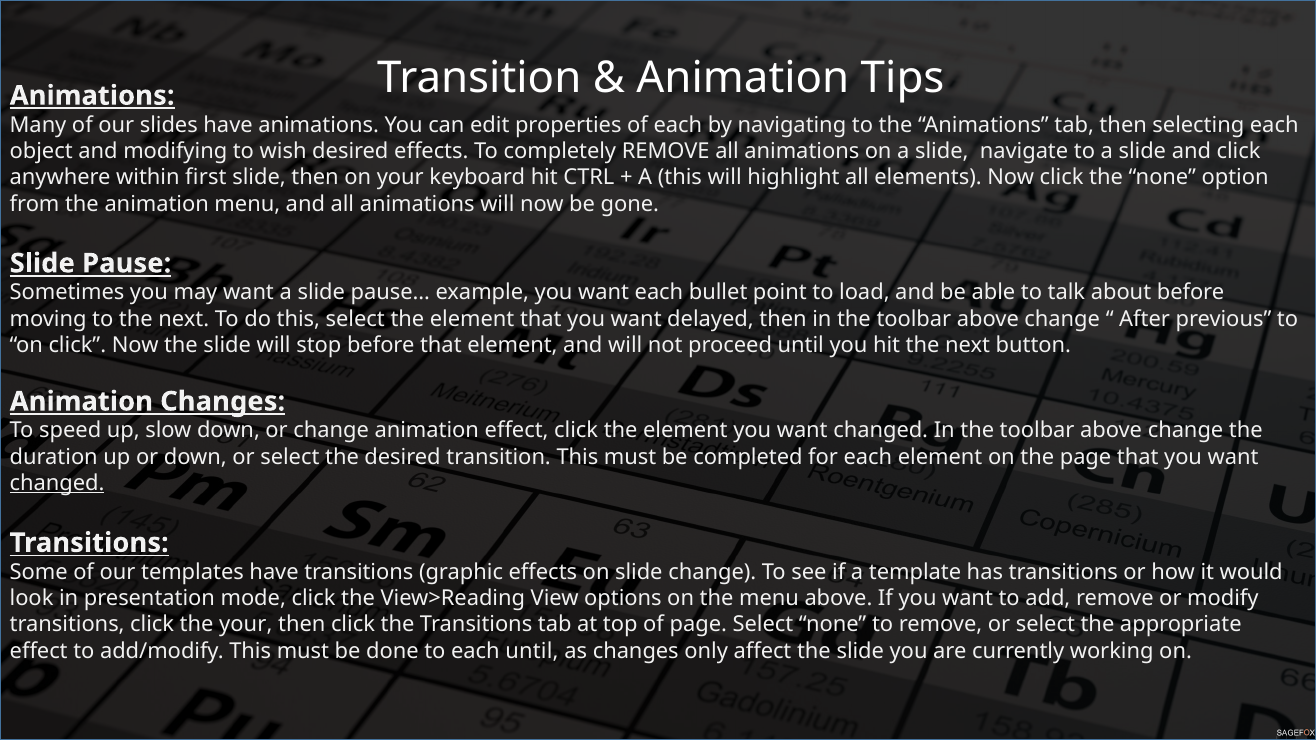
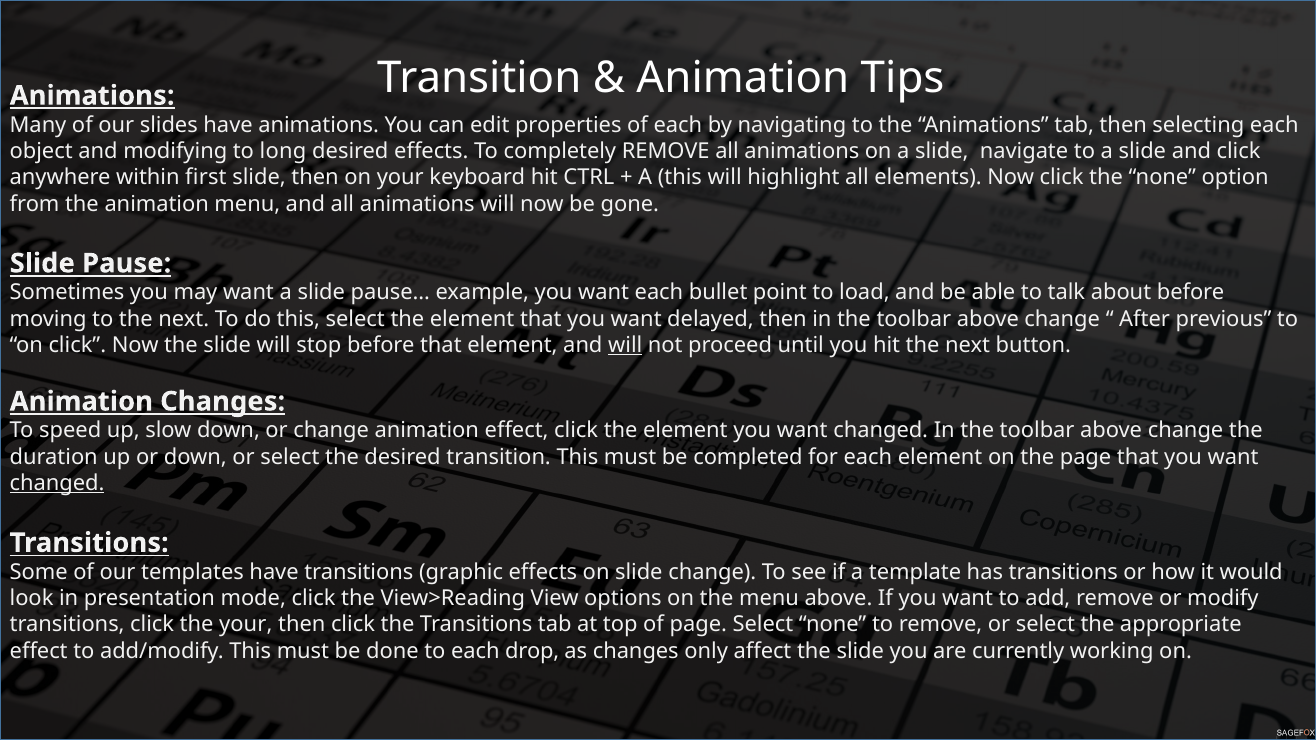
wish: wish -> long (283, 151)
will underline: none -> present (625, 345)
each until: until -> drop (532, 651)
